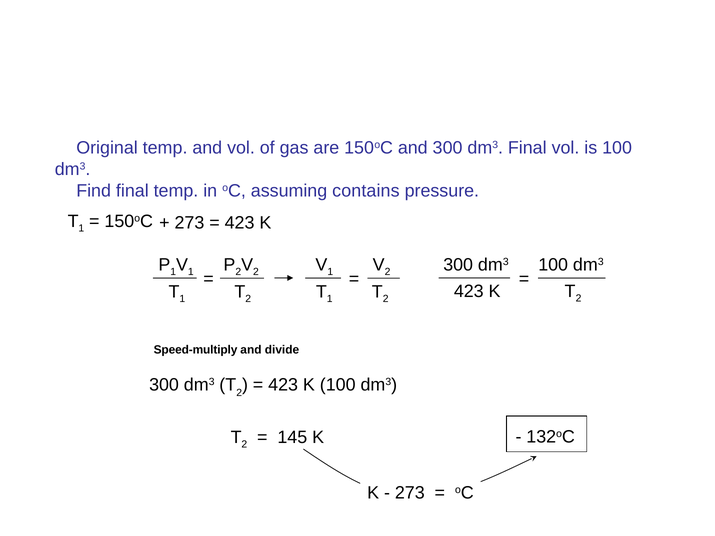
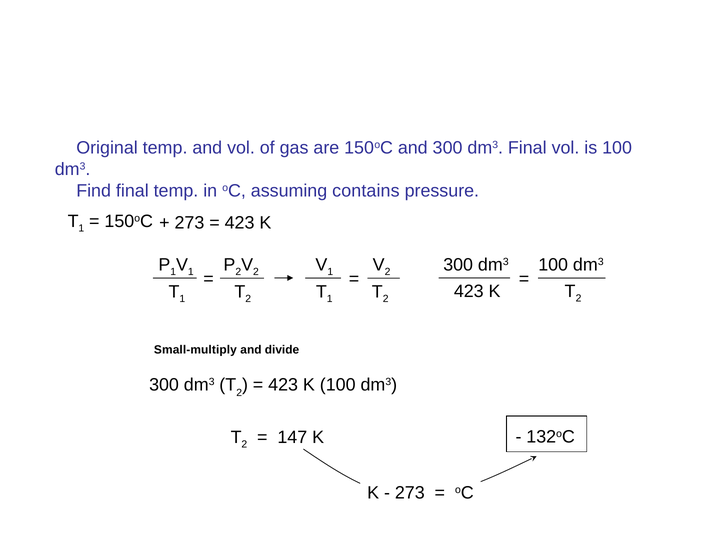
Speed-multiply: Speed-multiply -> Small-multiply (195, 350)
145: 145 -> 147 (292, 438)
